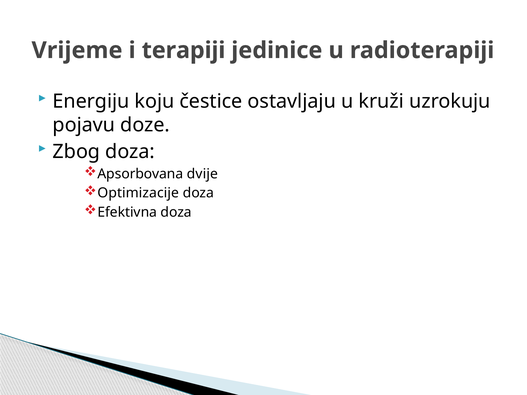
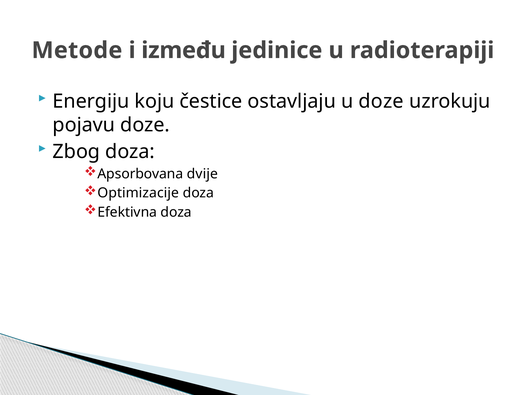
Vrijeme: Vrijeme -> Metode (77, 50)
terapiji: terapiji -> između (184, 50)
u kruži: kruži -> doze (381, 101)
